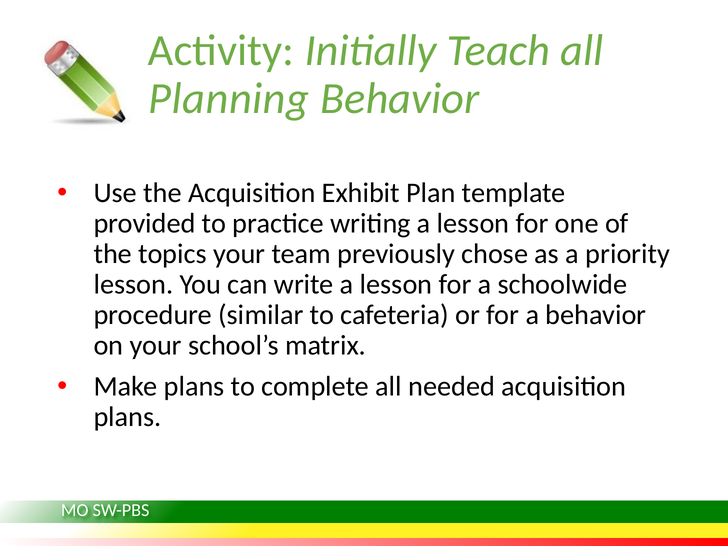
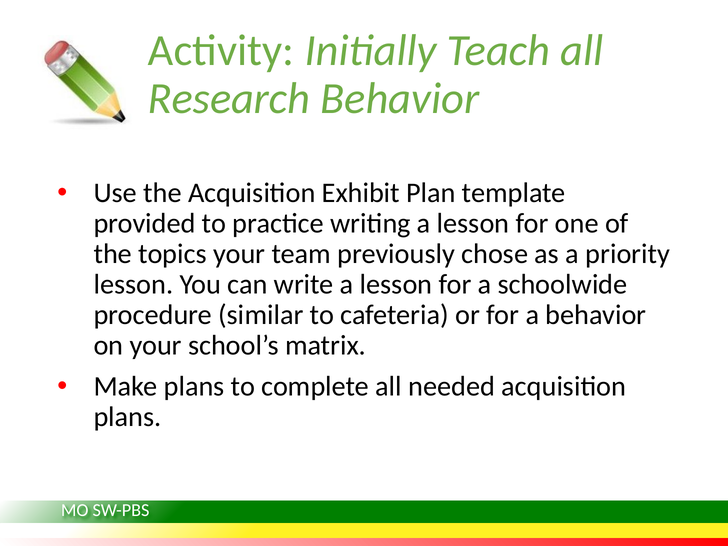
Planning: Planning -> Research (229, 99)
